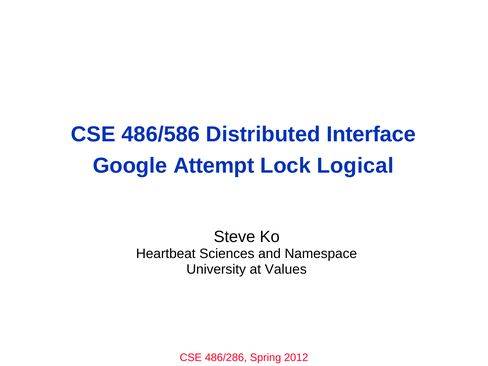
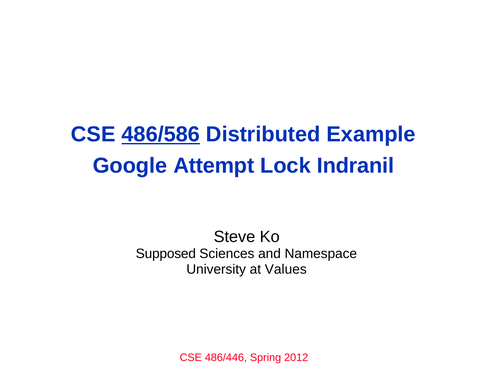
486/586 underline: none -> present (161, 134)
Interface: Interface -> Example (371, 134)
Logical: Logical -> Indranil (355, 166)
Heartbeat: Heartbeat -> Supposed (166, 254)
486/286: 486/286 -> 486/446 (226, 358)
